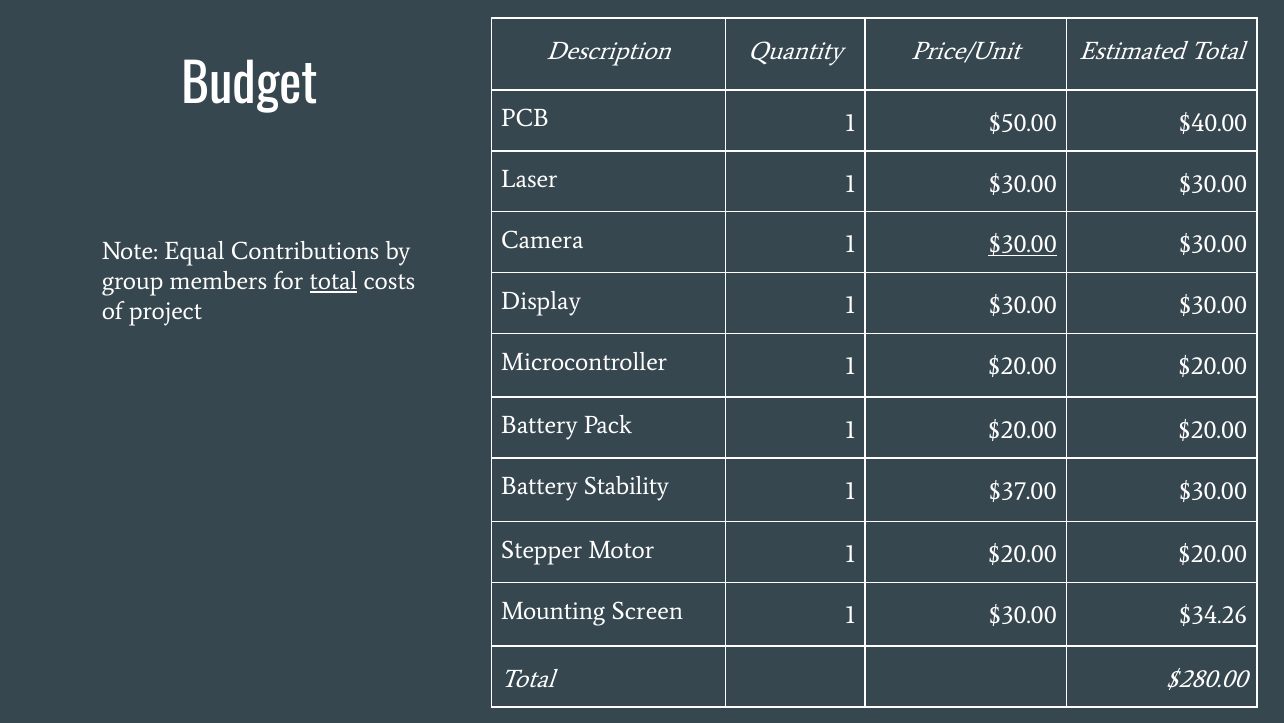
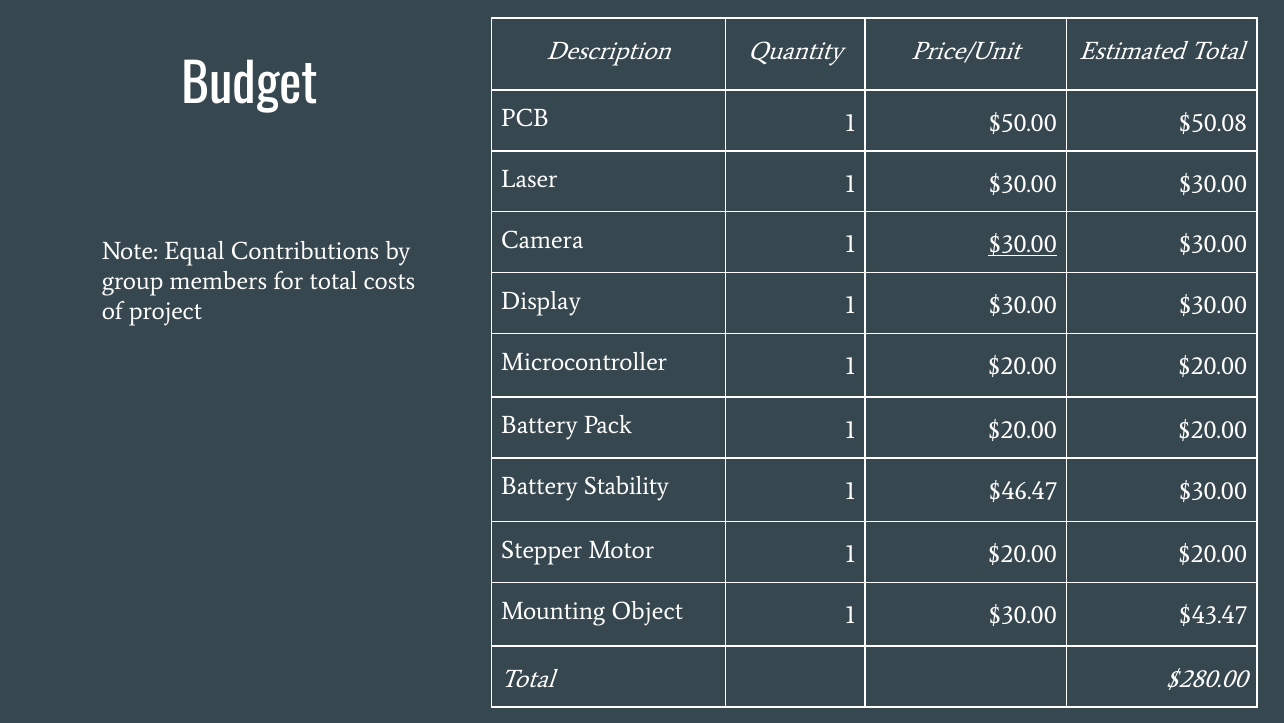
$40.00: $40.00 -> $50.08 (1213, 123)
total underline: present -> none (334, 281)
$37.00: $37.00 -> $46.47 (1023, 490)
Screen: Screen -> Object (647, 610)
$34.26: $34.26 -> $43.47 (1213, 615)
